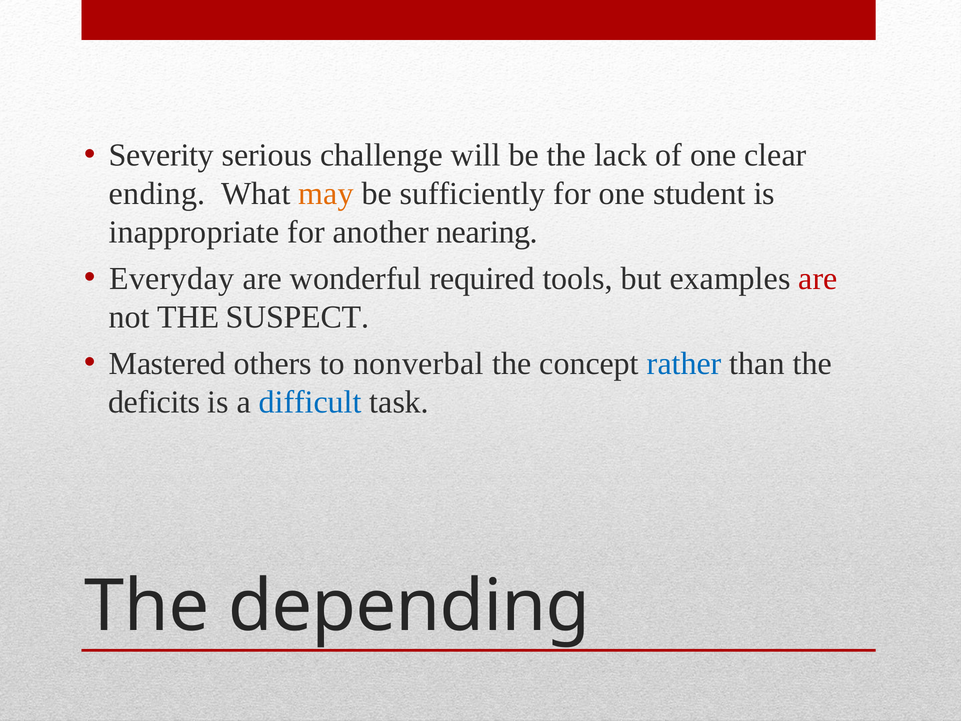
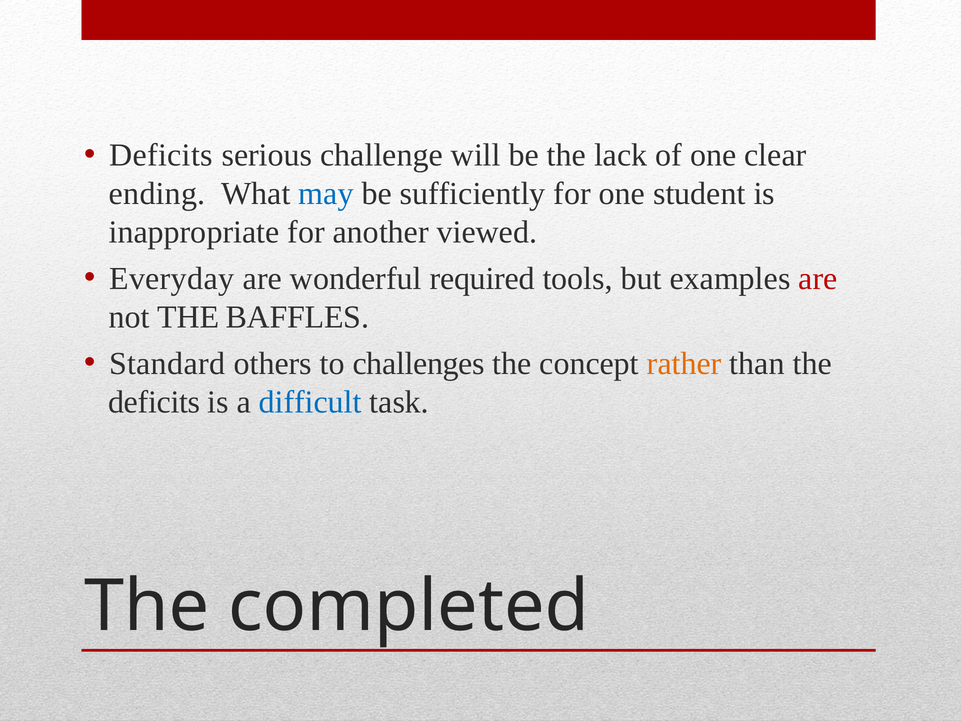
Severity: Severity -> Deficits (161, 155)
may colour: orange -> blue (326, 194)
nearing: nearing -> viewed (487, 232)
SUSPECT: SUSPECT -> BAFFLES (297, 317)
Mastered: Mastered -> Standard (167, 363)
nonverbal: nonverbal -> challenges (419, 363)
rather colour: blue -> orange (684, 363)
depending: depending -> completed (409, 606)
